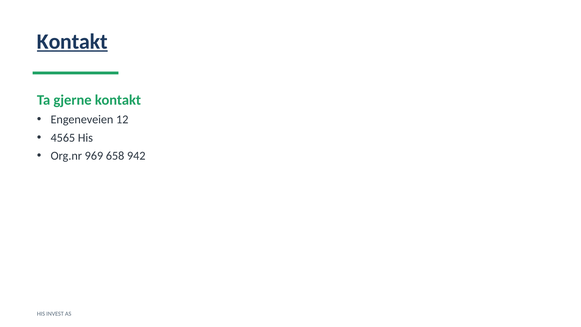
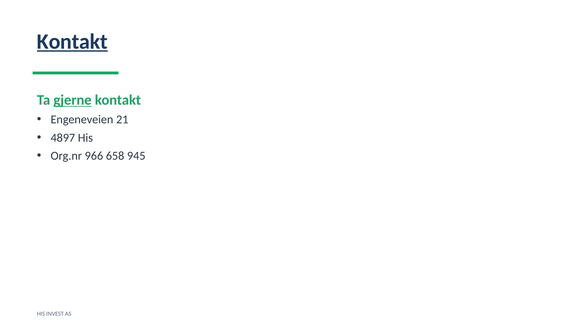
gjerne underline: none -> present (73, 100)
12: 12 -> 21 (122, 119)
4565: 4565 -> 4897 (63, 138)
969: 969 -> 966 (94, 156)
942: 942 -> 945 (136, 156)
